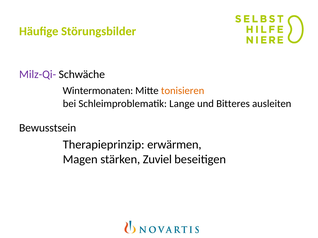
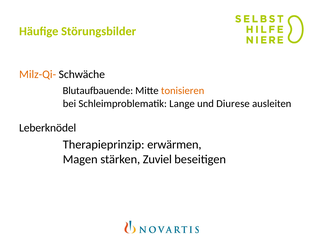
Milz-Qi- colour: purple -> orange (38, 75)
Wintermonaten: Wintermonaten -> Blutaufbauende (98, 91)
Bitteres: Bitteres -> Diurese (233, 104)
Bewusstsein: Bewusstsein -> Leberknödel (48, 128)
